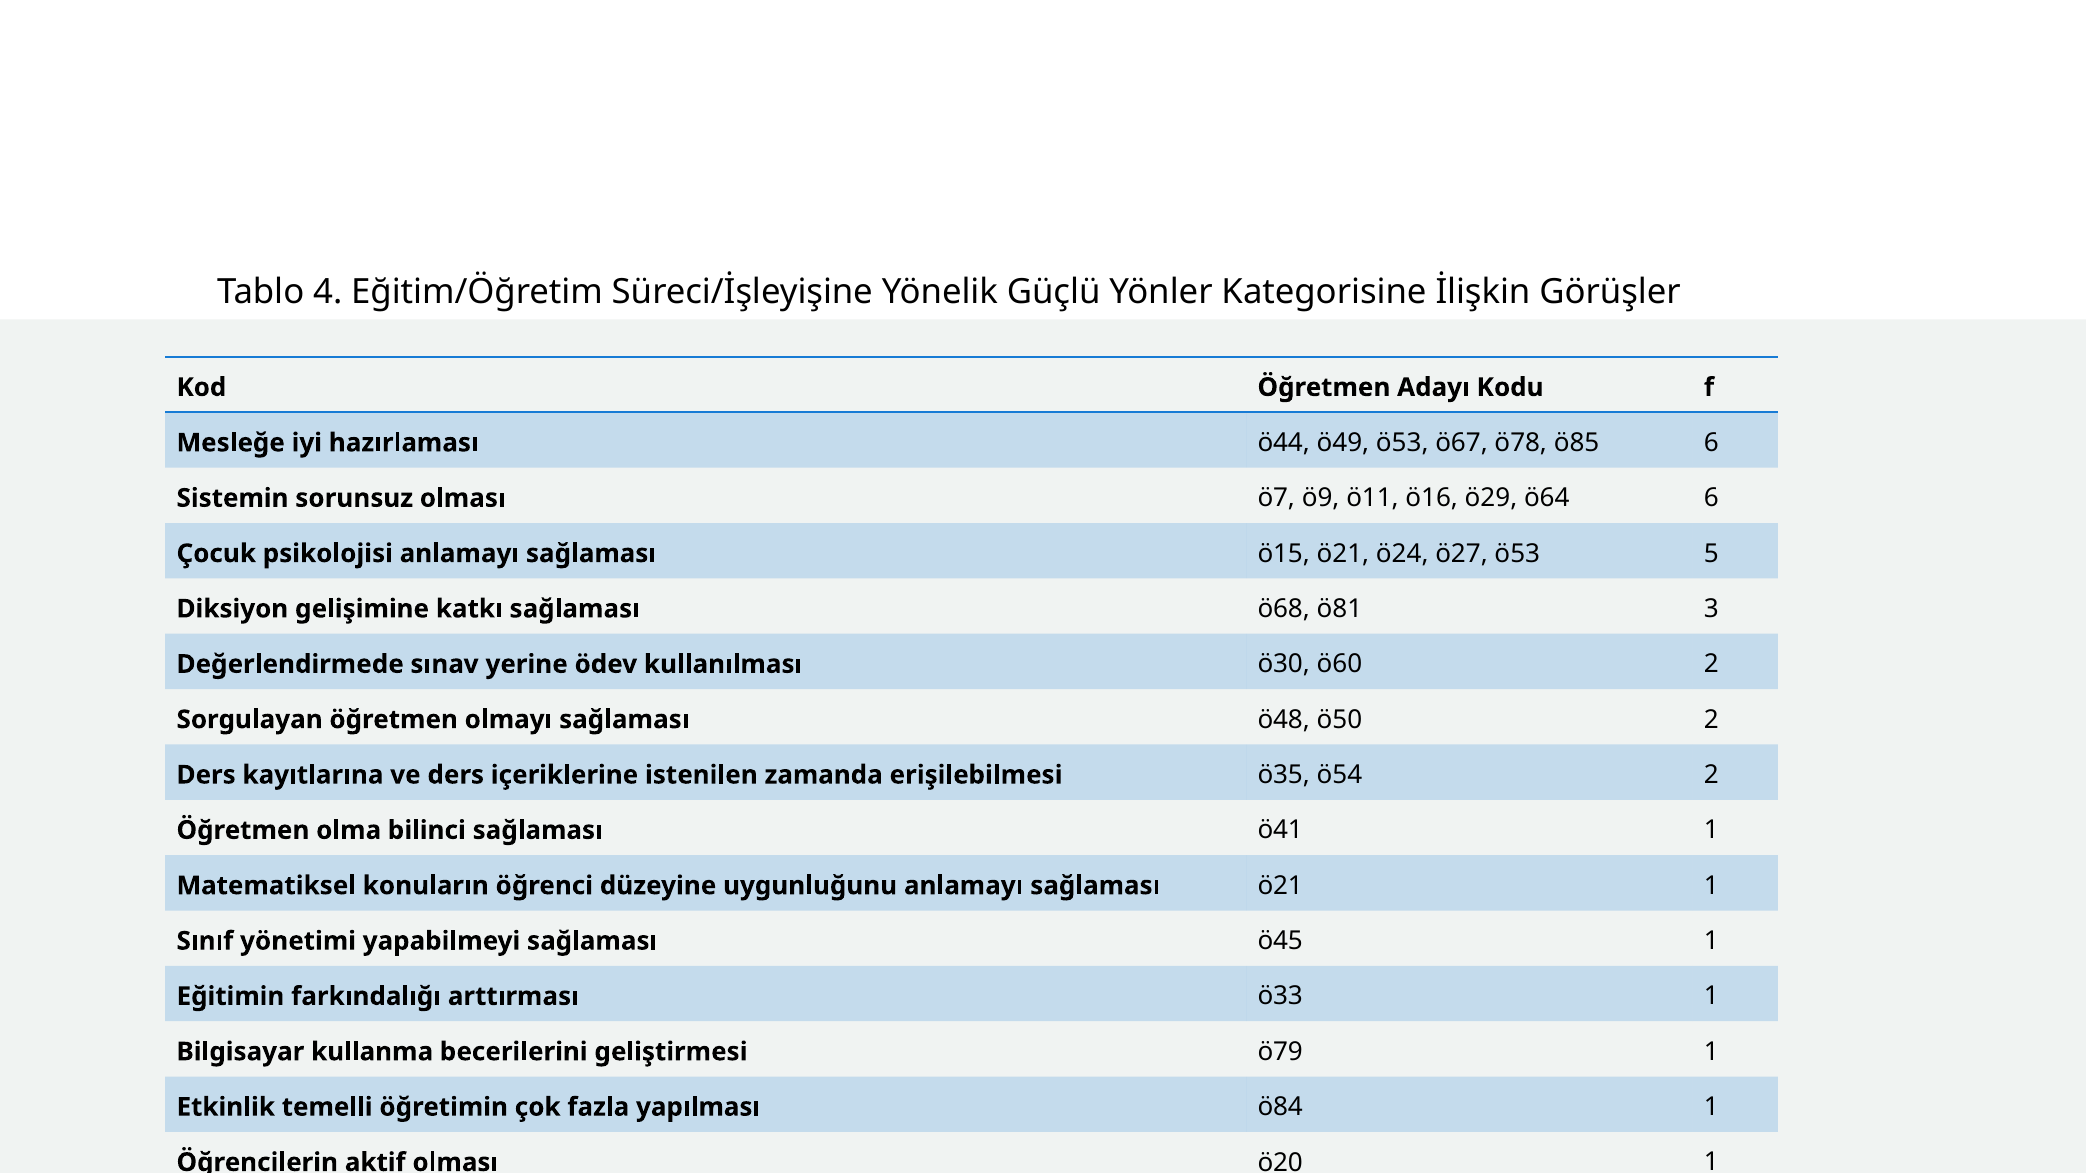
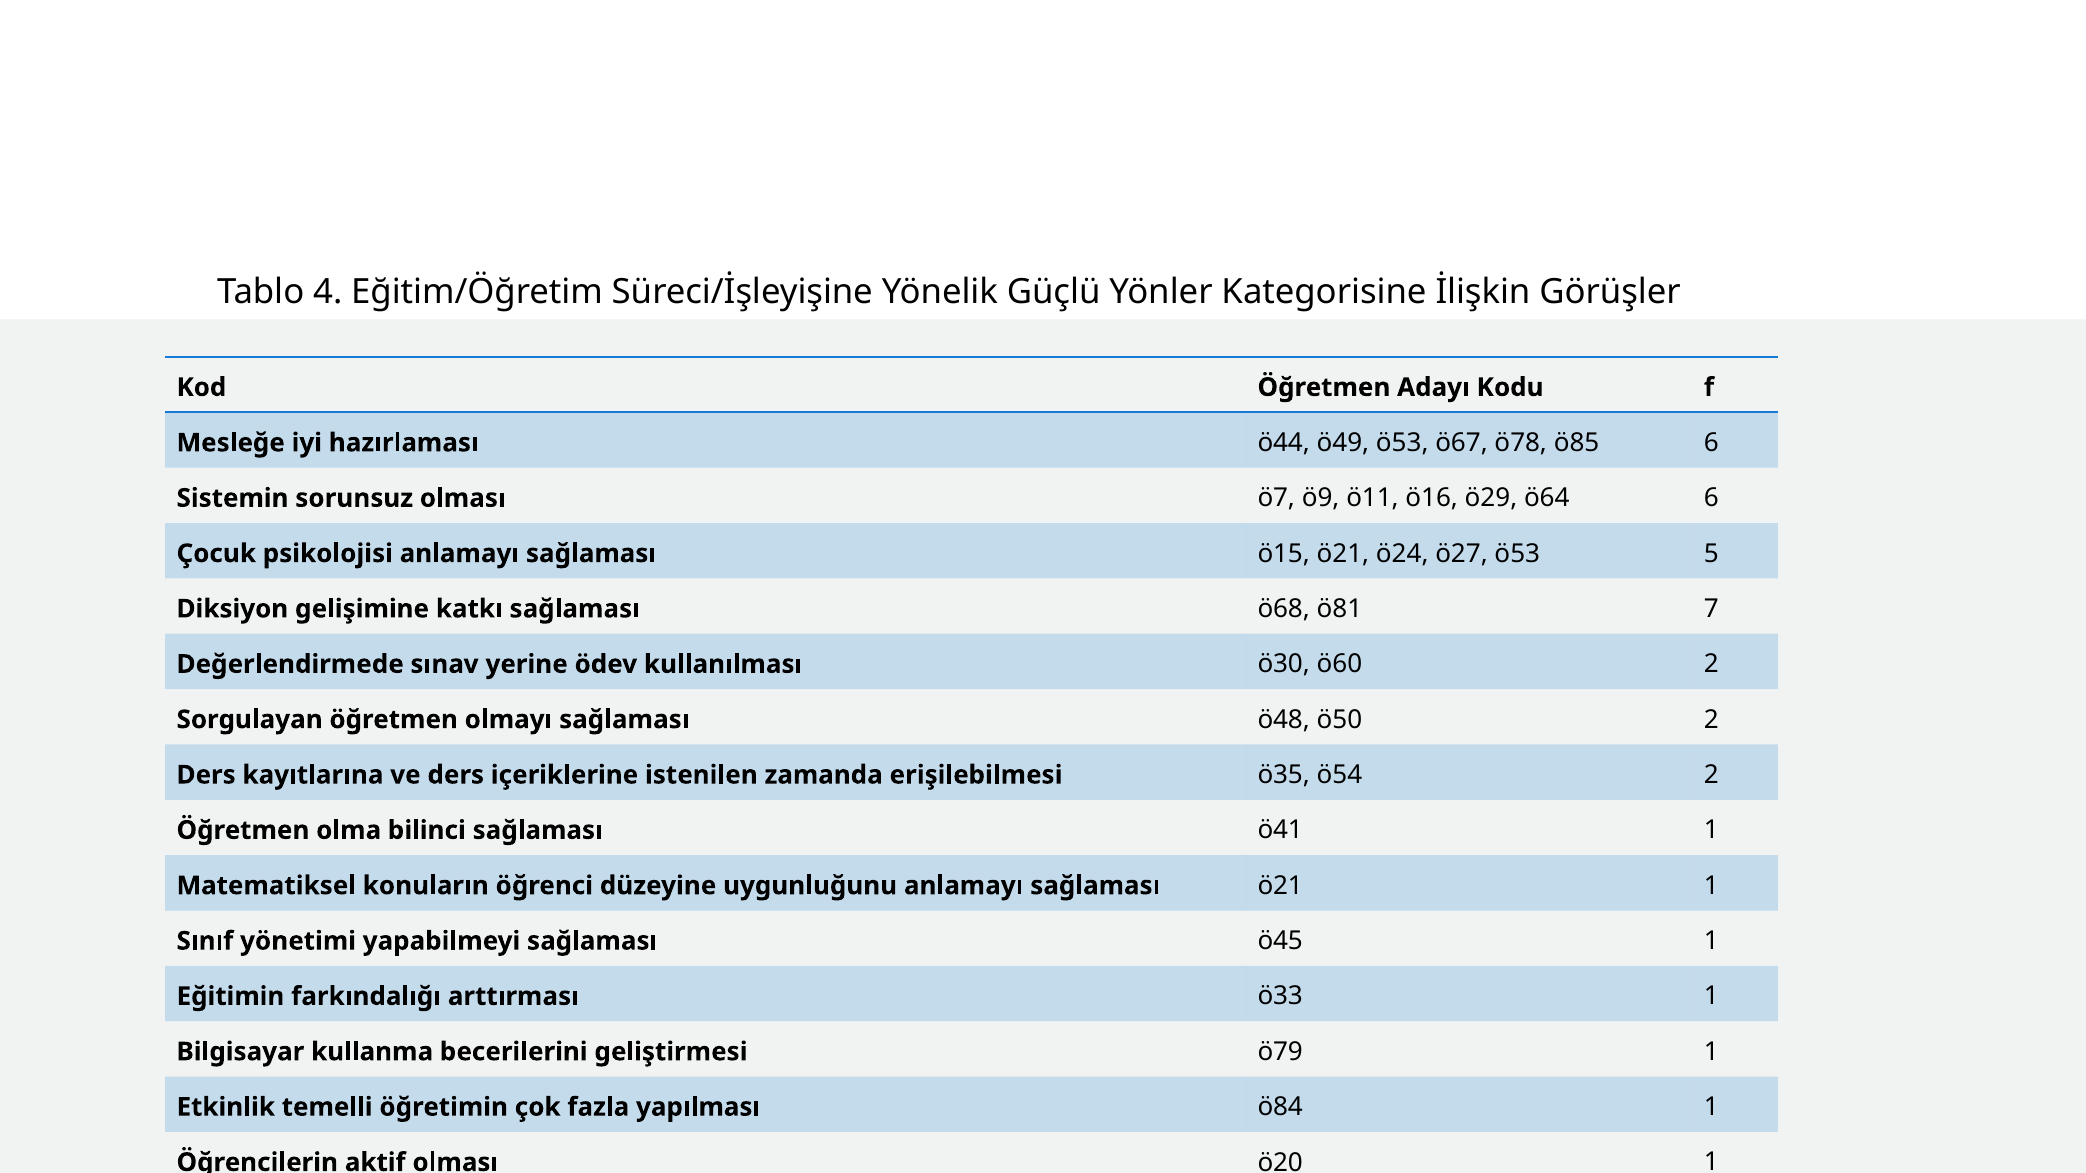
3: 3 -> 7 (1711, 609)
